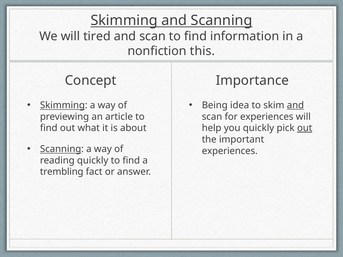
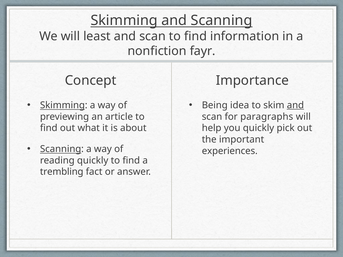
tired: tired -> least (97, 36)
this: this -> fayr (203, 51)
for experiences: experiences -> paragraphs (267, 117)
out underline: present -> none (305, 128)
